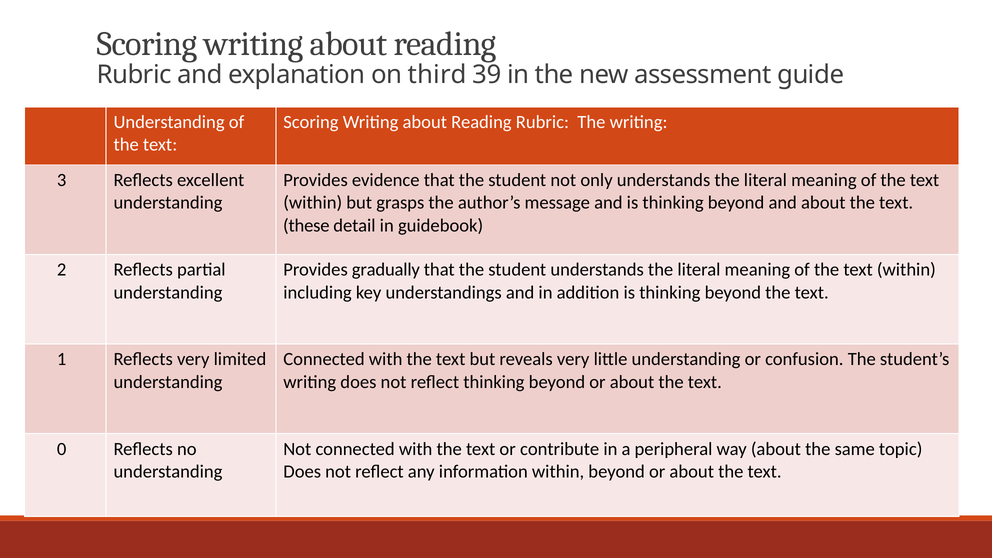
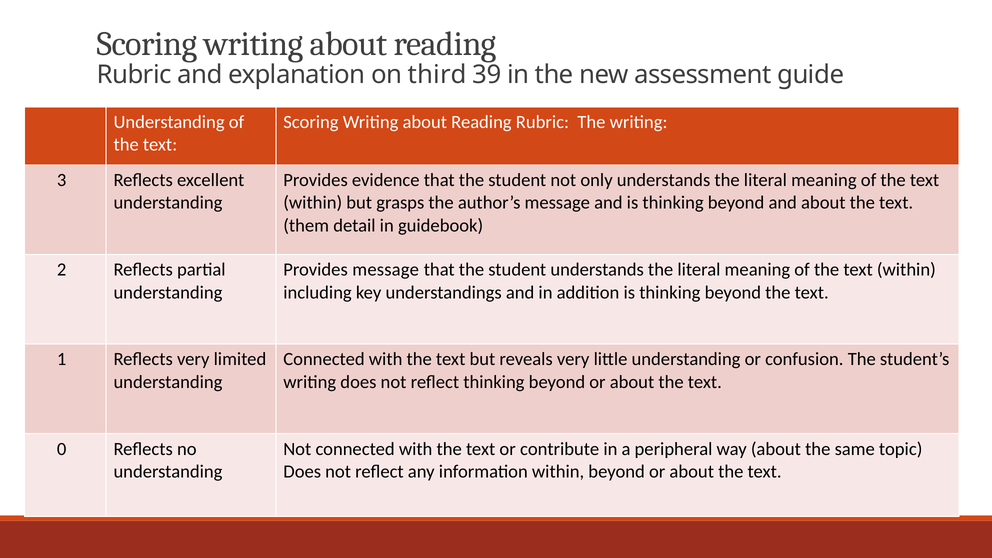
these: these -> them (306, 225)
Provides gradually: gradually -> message (386, 270)
